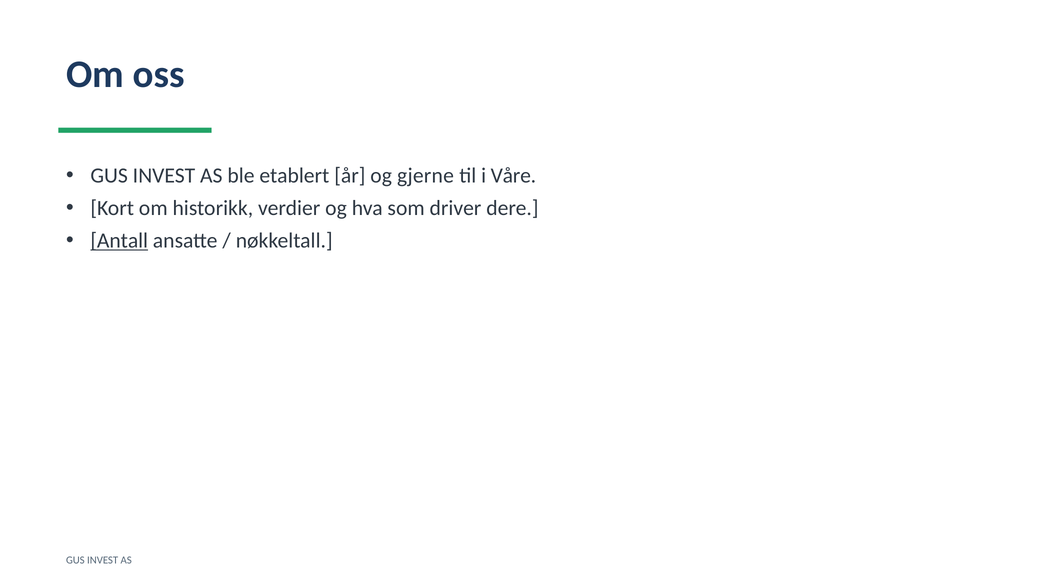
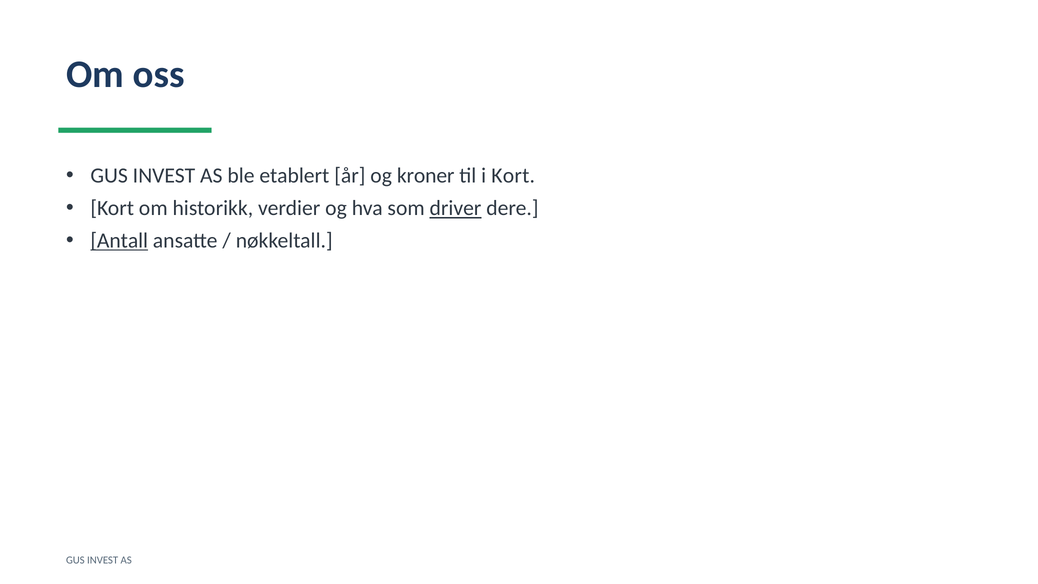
gjerne: gjerne -> kroner (426, 176)
i Våre: Våre -> Kort (513, 176)
driver underline: none -> present (455, 208)
